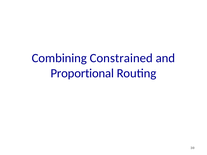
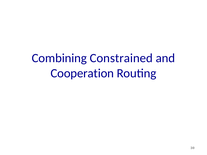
Proportional: Proportional -> Cooperation (82, 73)
